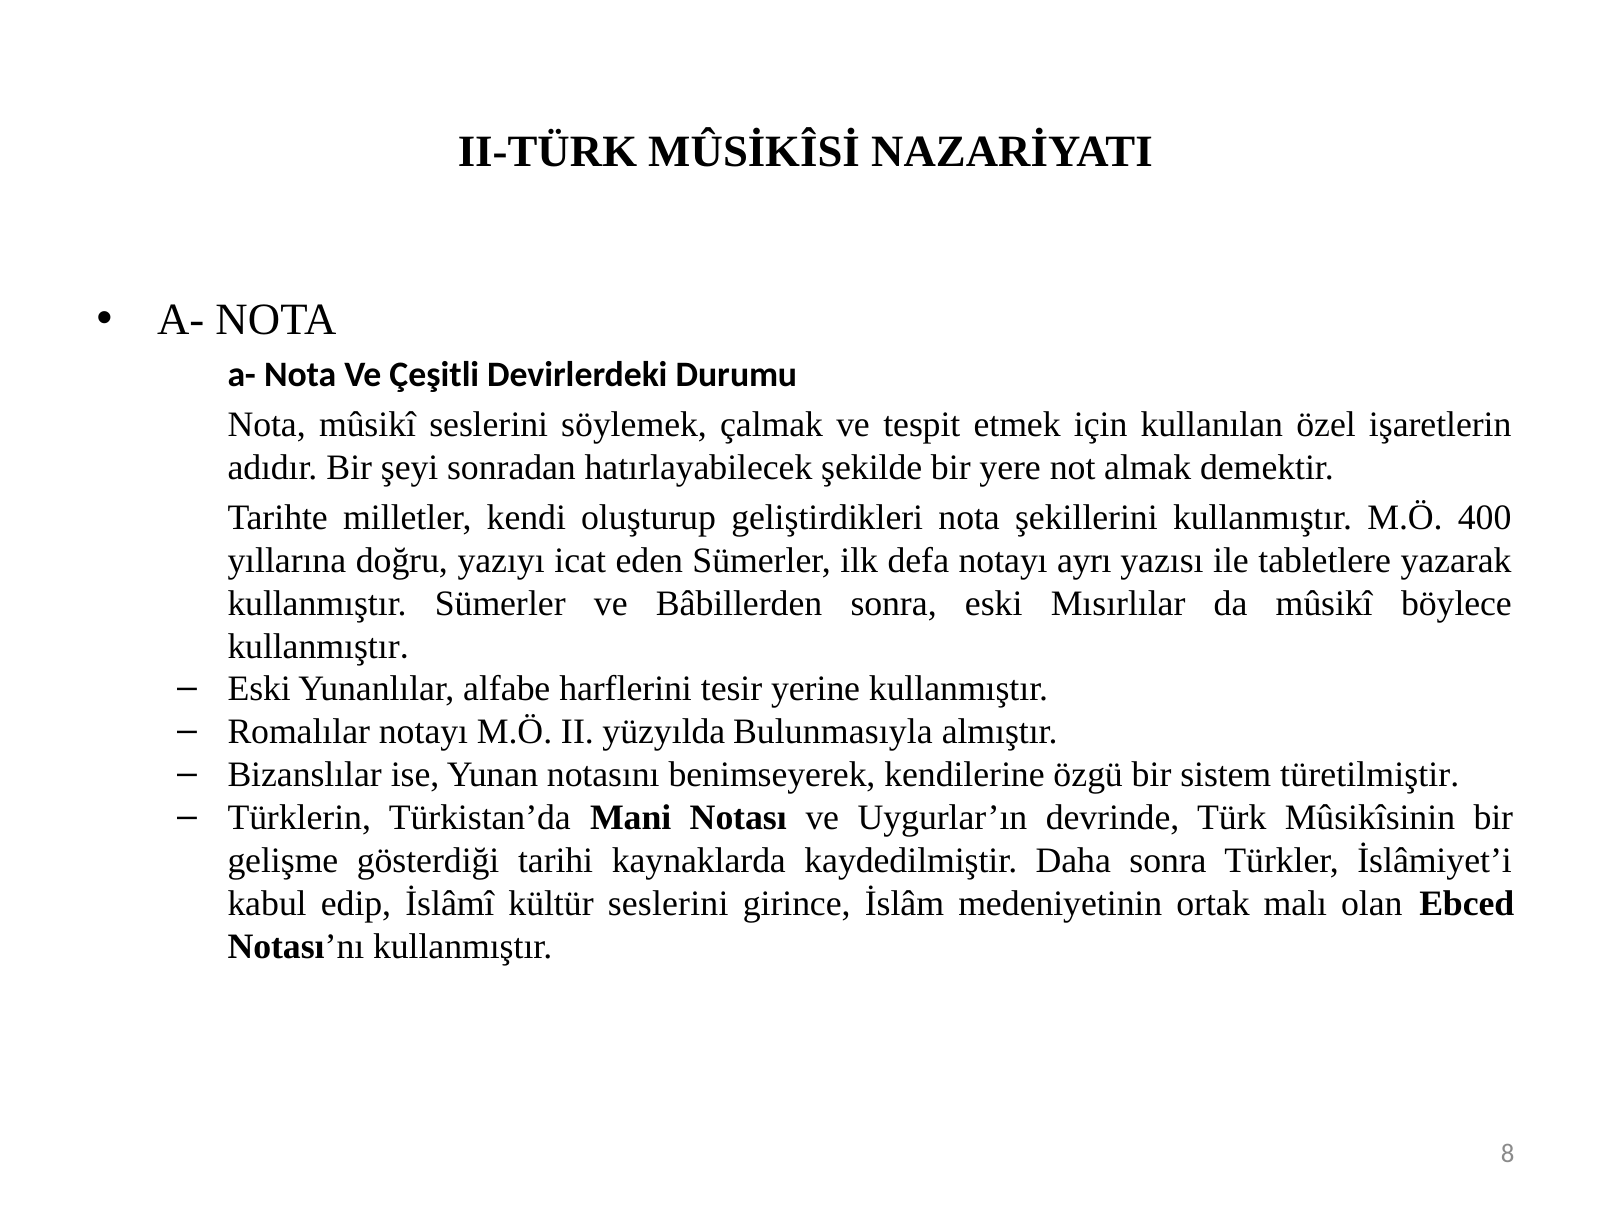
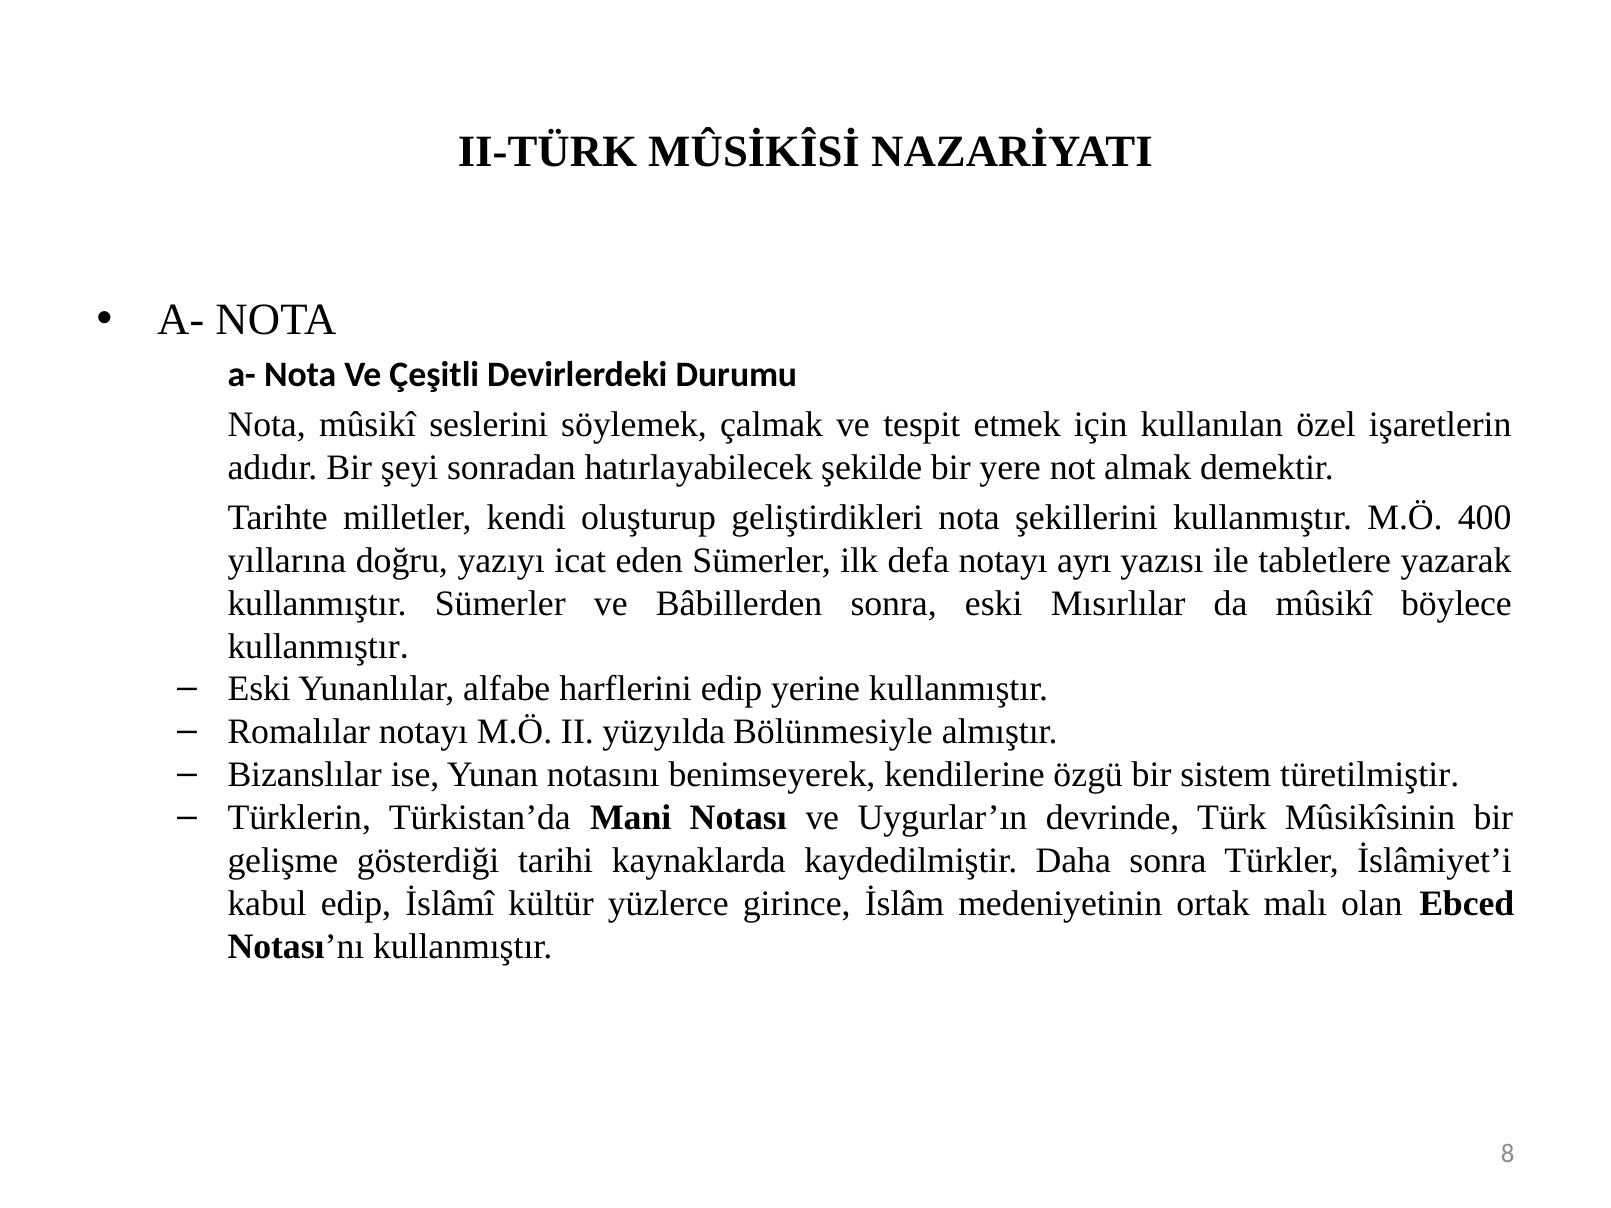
harflerini tesir: tesir -> edip (732, 689)
Bulunmasıyla: Bulunmasıyla -> Bölünmesiyle (833, 732)
kültür seslerini: seslerini -> yüzlerce (668, 904)
